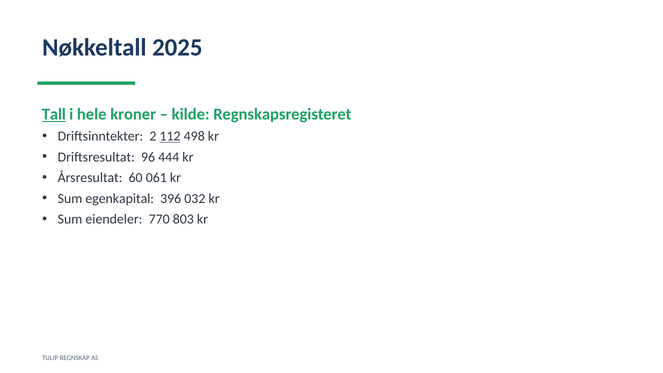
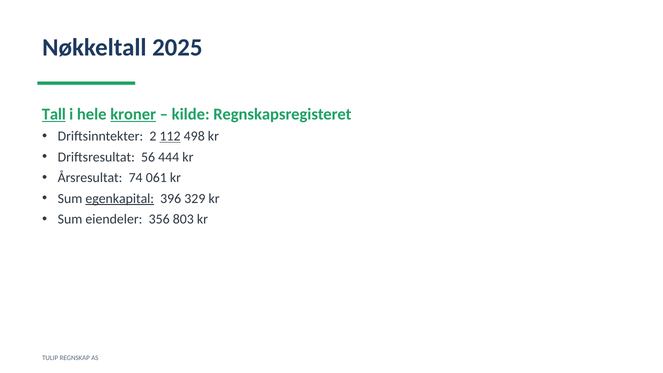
kroner underline: none -> present (133, 114)
96: 96 -> 56 (148, 157)
60: 60 -> 74 (136, 178)
egenkapital underline: none -> present (120, 199)
032: 032 -> 329 (195, 199)
770: 770 -> 356 (159, 219)
